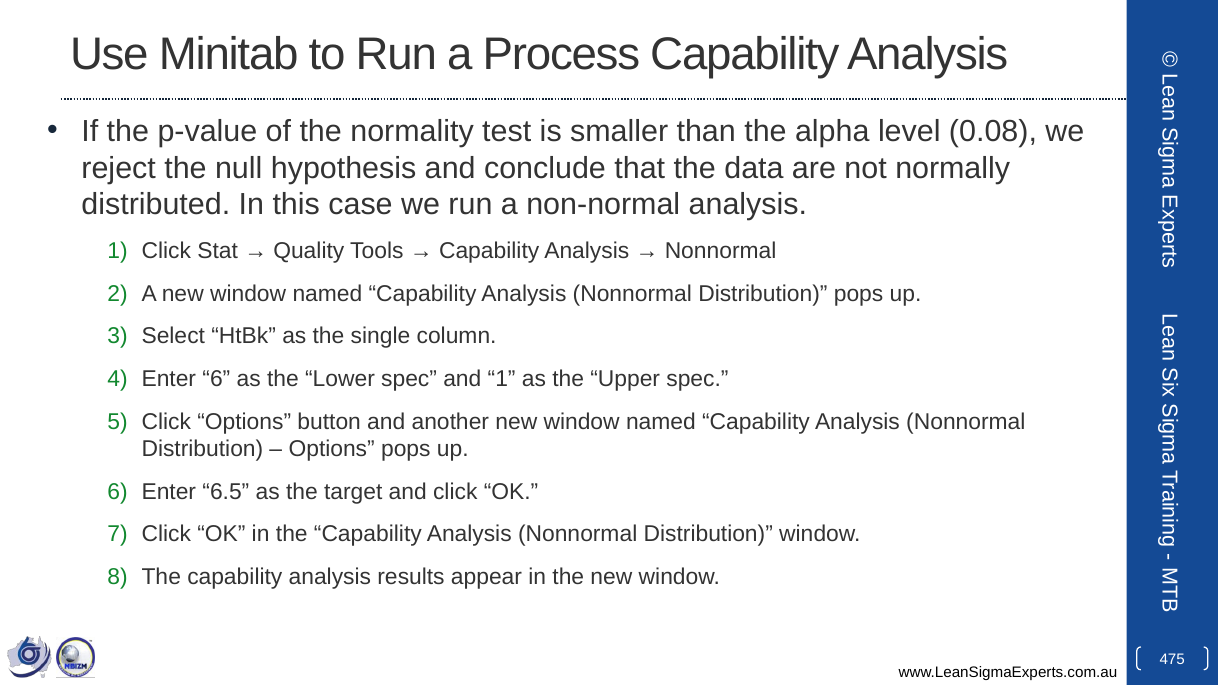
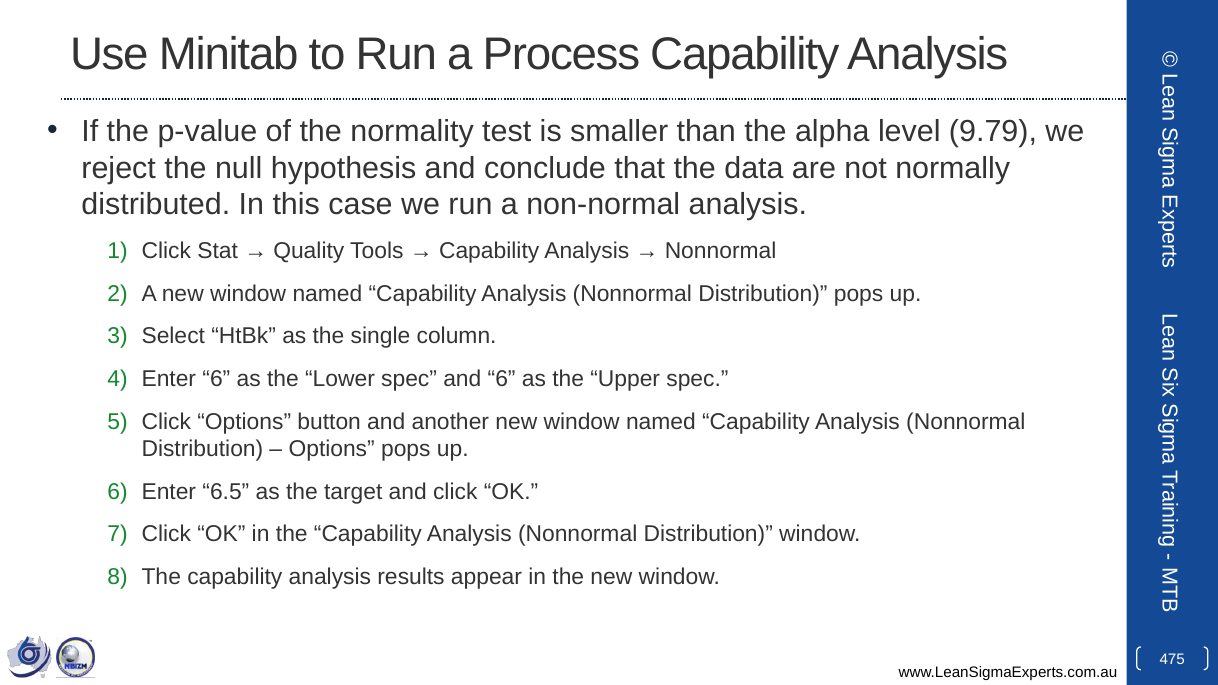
0.08: 0.08 -> 9.79 (993, 132)
and 1: 1 -> 6 (502, 379)
